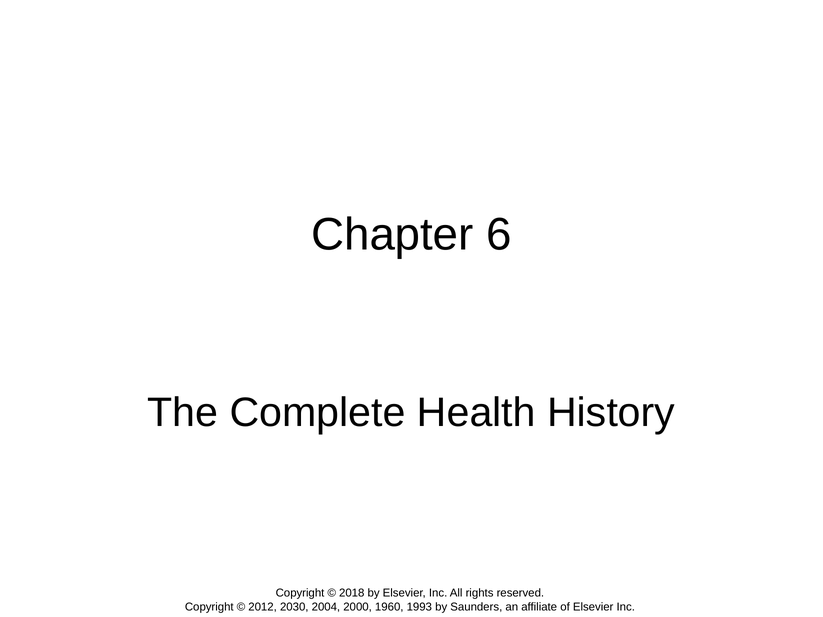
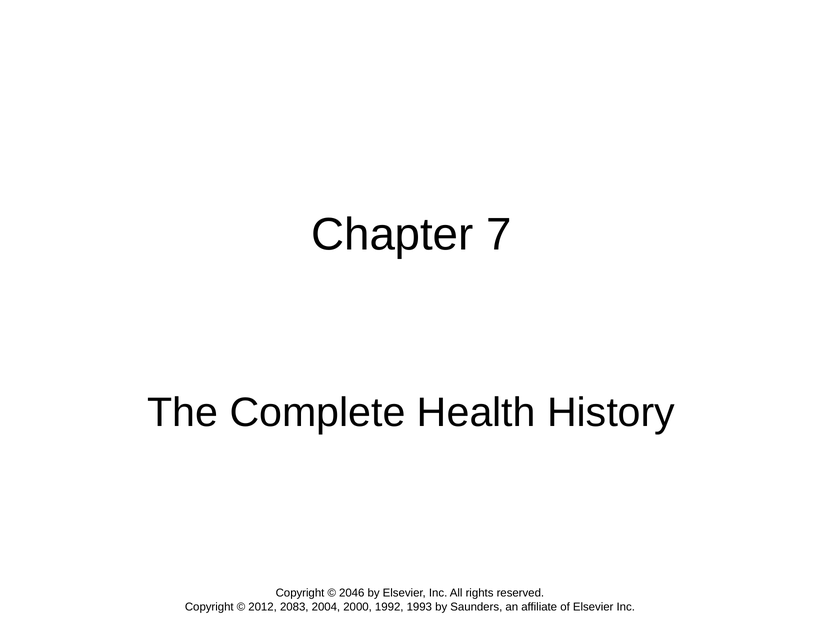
6: 6 -> 7 (499, 235)
2018: 2018 -> 2046 (352, 593)
2030: 2030 -> 2083 (294, 607)
1960: 1960 -> 1992 (389, 607)
